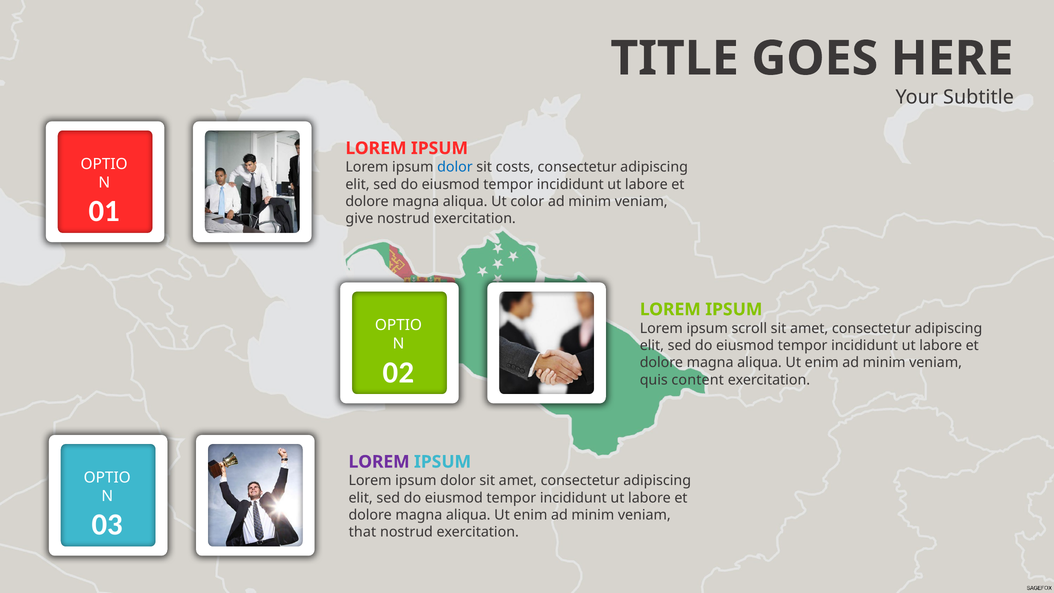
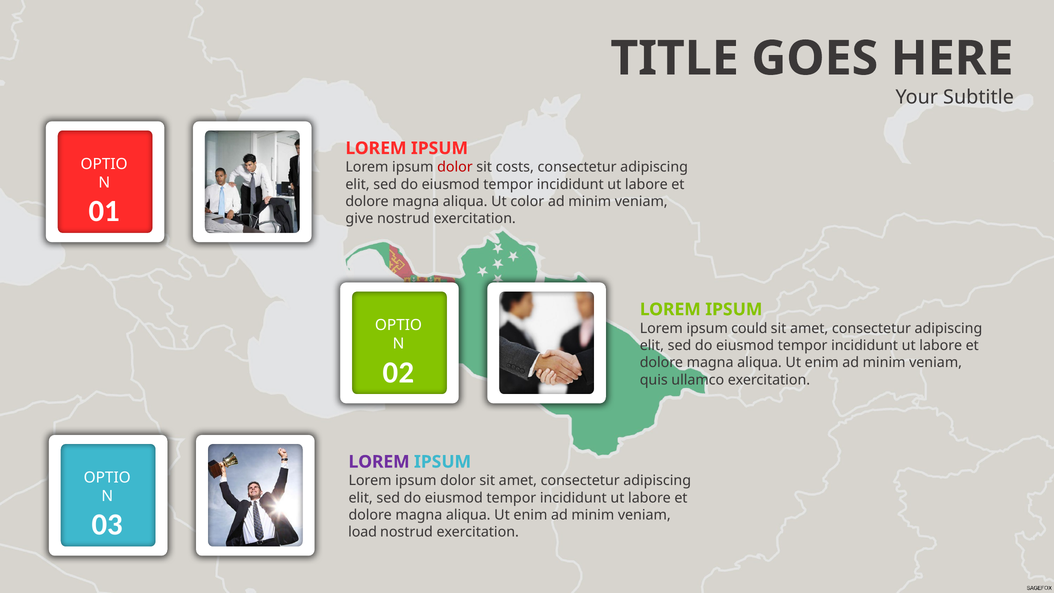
dolor colour: blue -> red (455, 167)
scroll: scroll -> could (749, 328)
content: content -> ullamco (698, 380)
that: that -> load (363, 532)
